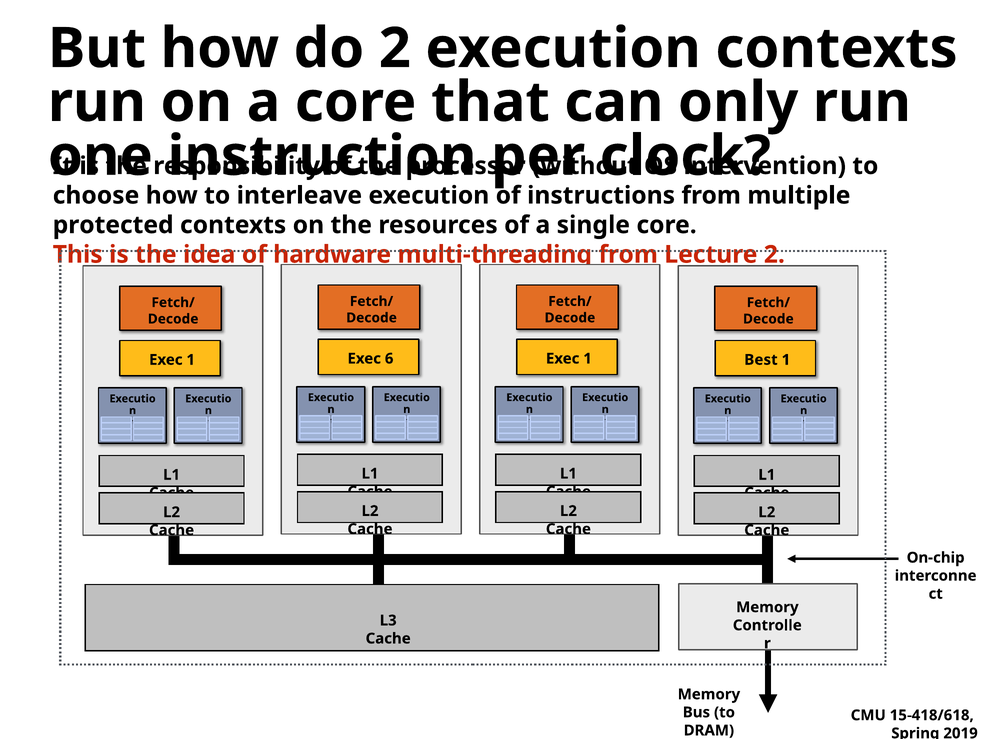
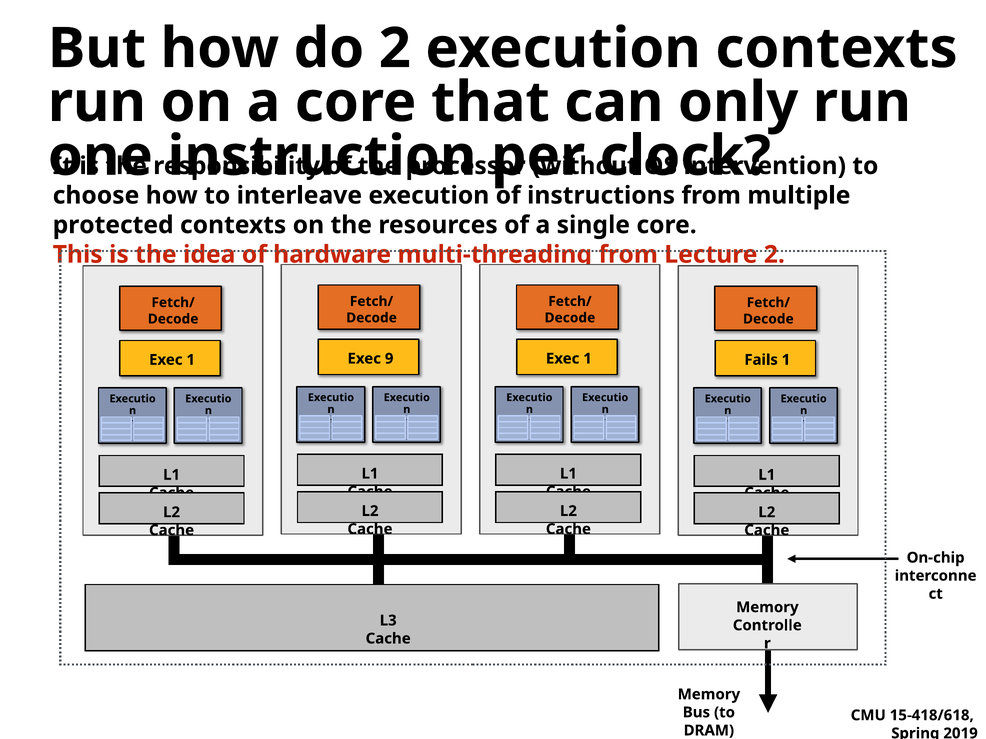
6: 6 -> 9 (389, 359)
Best: Best -> Fails (761, 360)
